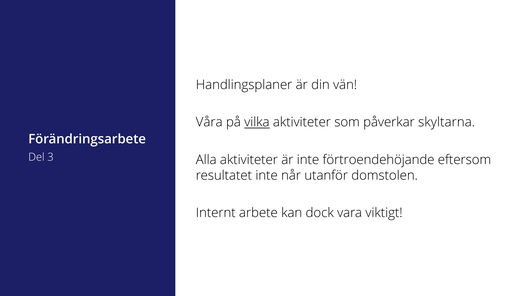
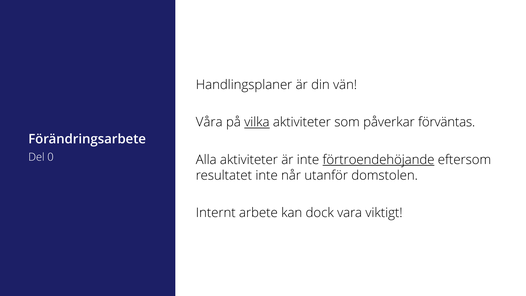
skyltarna: skyltarna -> förväntas (447, 122)
3: 3 -> 0 (51, 157)
förtroendehöjande underline: none -> present (379, 160)
